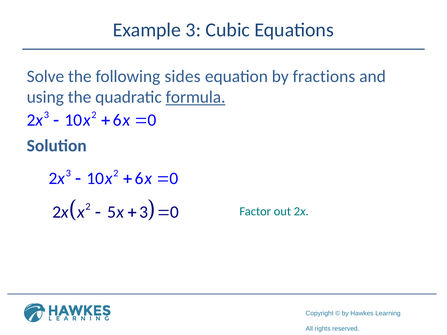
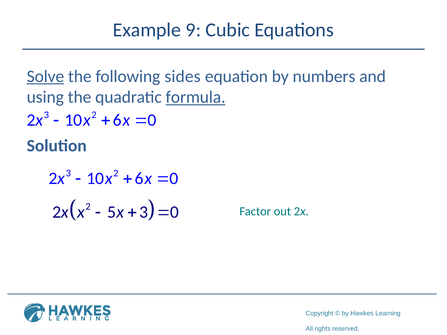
Example 3: 3 -> 9 (193, 30)
Solve underline: none -> present (45, 76)
fractions: fractions -> numbers (324, 76)
